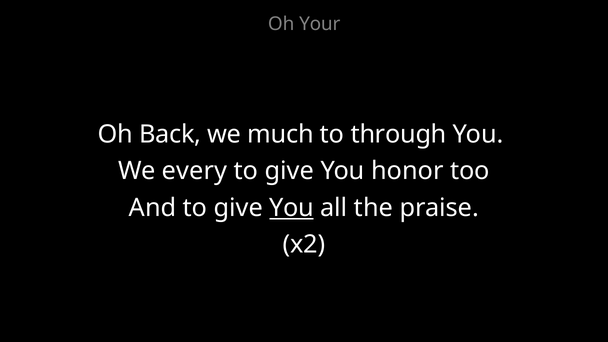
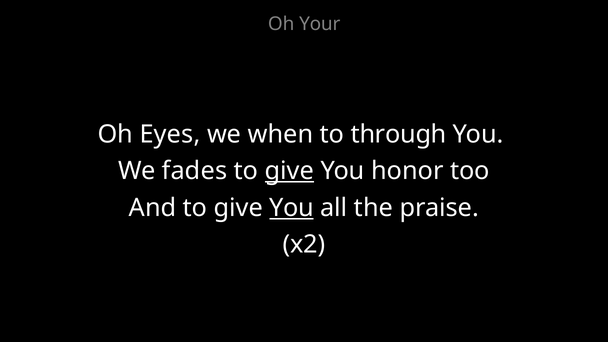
Back: Back -> Eyes (170, 134)
much: much -> when (280, 134)
every: every -> fades (195, 171)
give underline: none -> present (289, 171)
